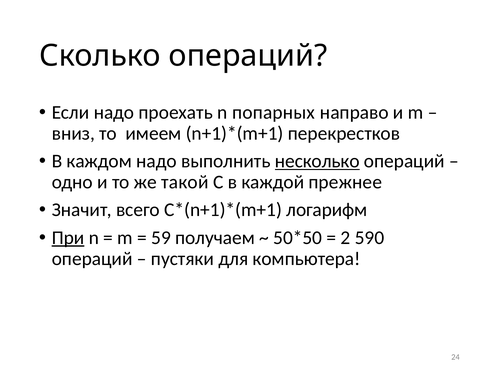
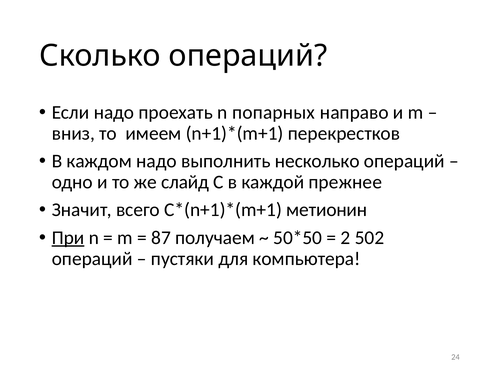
несколько underline: present -> none (317, 161)
такой: такой -> слайд (185, 182)
логарифм: логарифм -> метионин (327, 210)
59: 59 -> 87 (161, 238)
590: 590 -> 502 (369, 238)
